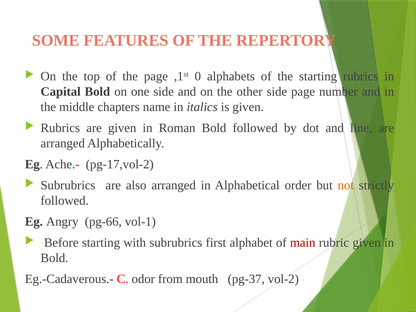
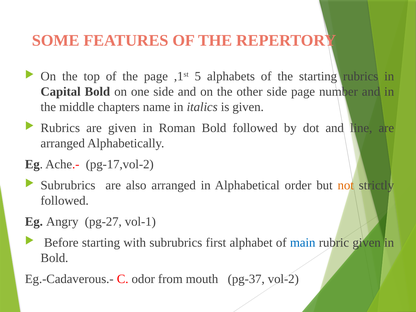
0: 0 -> 5 (198, 76)
pg-66: pg-66 -> pg-27 (103, 222)
main colour: red -> blue (303, 243)
